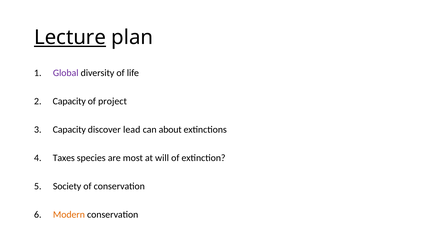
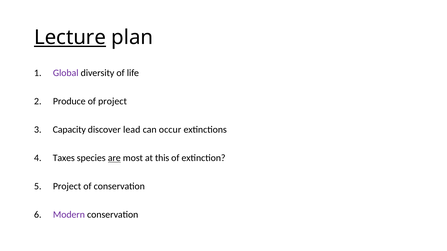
Capacity: Capacity -> Produce (69, 101)
about: about -> occur (170, 130)
are underline: none -> present (114, 158)
will: will -> this (162, 158)
Society: Society -> Project (67, 187)
Modern colour: orange -> purple (69, 215)
